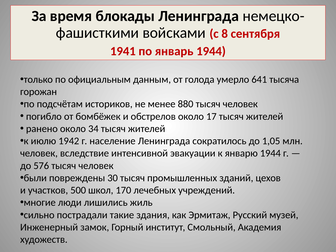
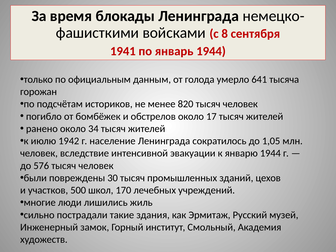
880: 880 -> 820 (186, 104)
